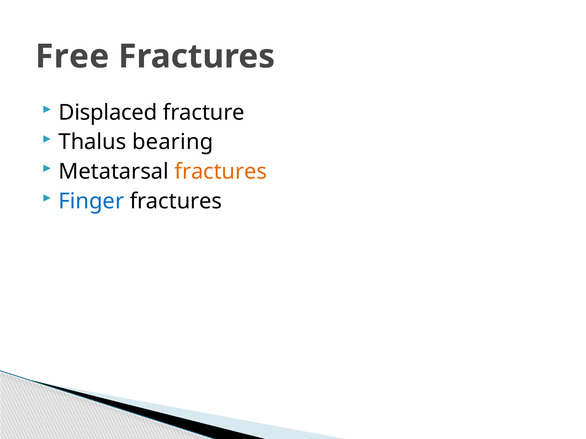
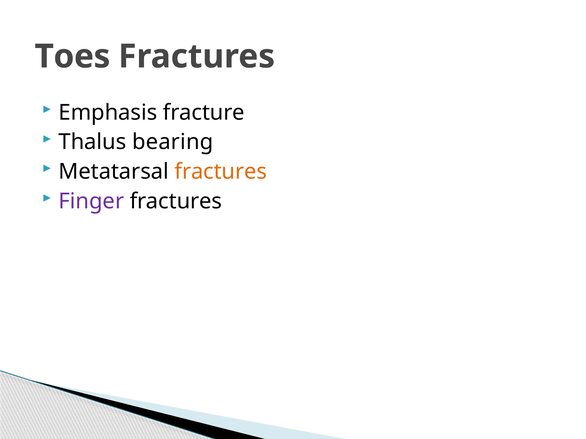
Free: Free -> Toes (72, 57)
Displaced: Displaced -> Emphasis (108, 113)
Finger colour: blue -> purple (91, 201)
